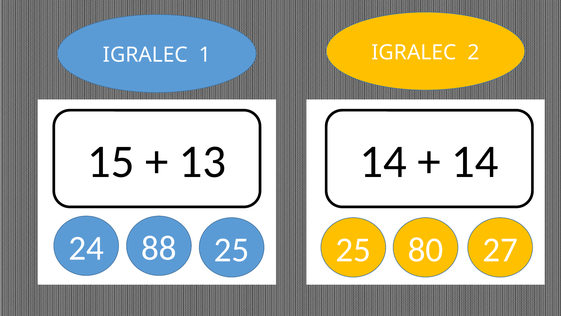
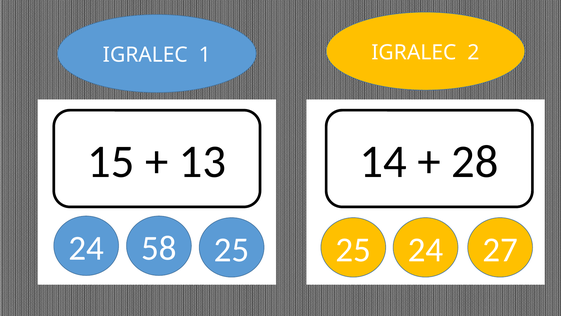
14: 14 -> 28 (475, 162)
88: 88 -> 58 (159, 248)
25 80: 80 -> 24 (426, 249)
